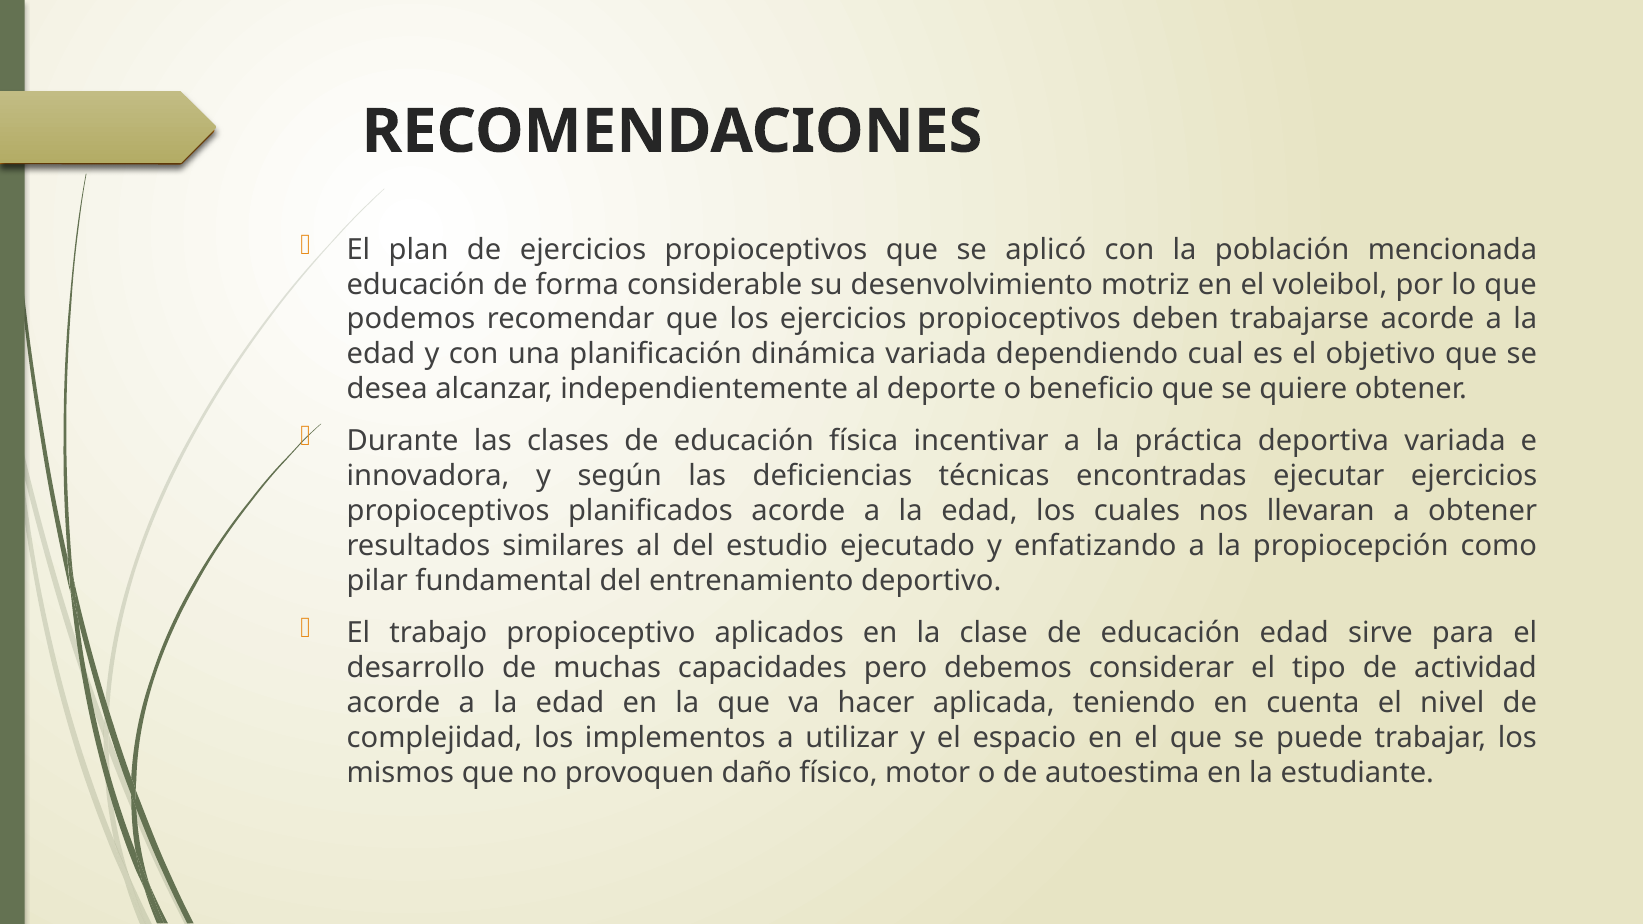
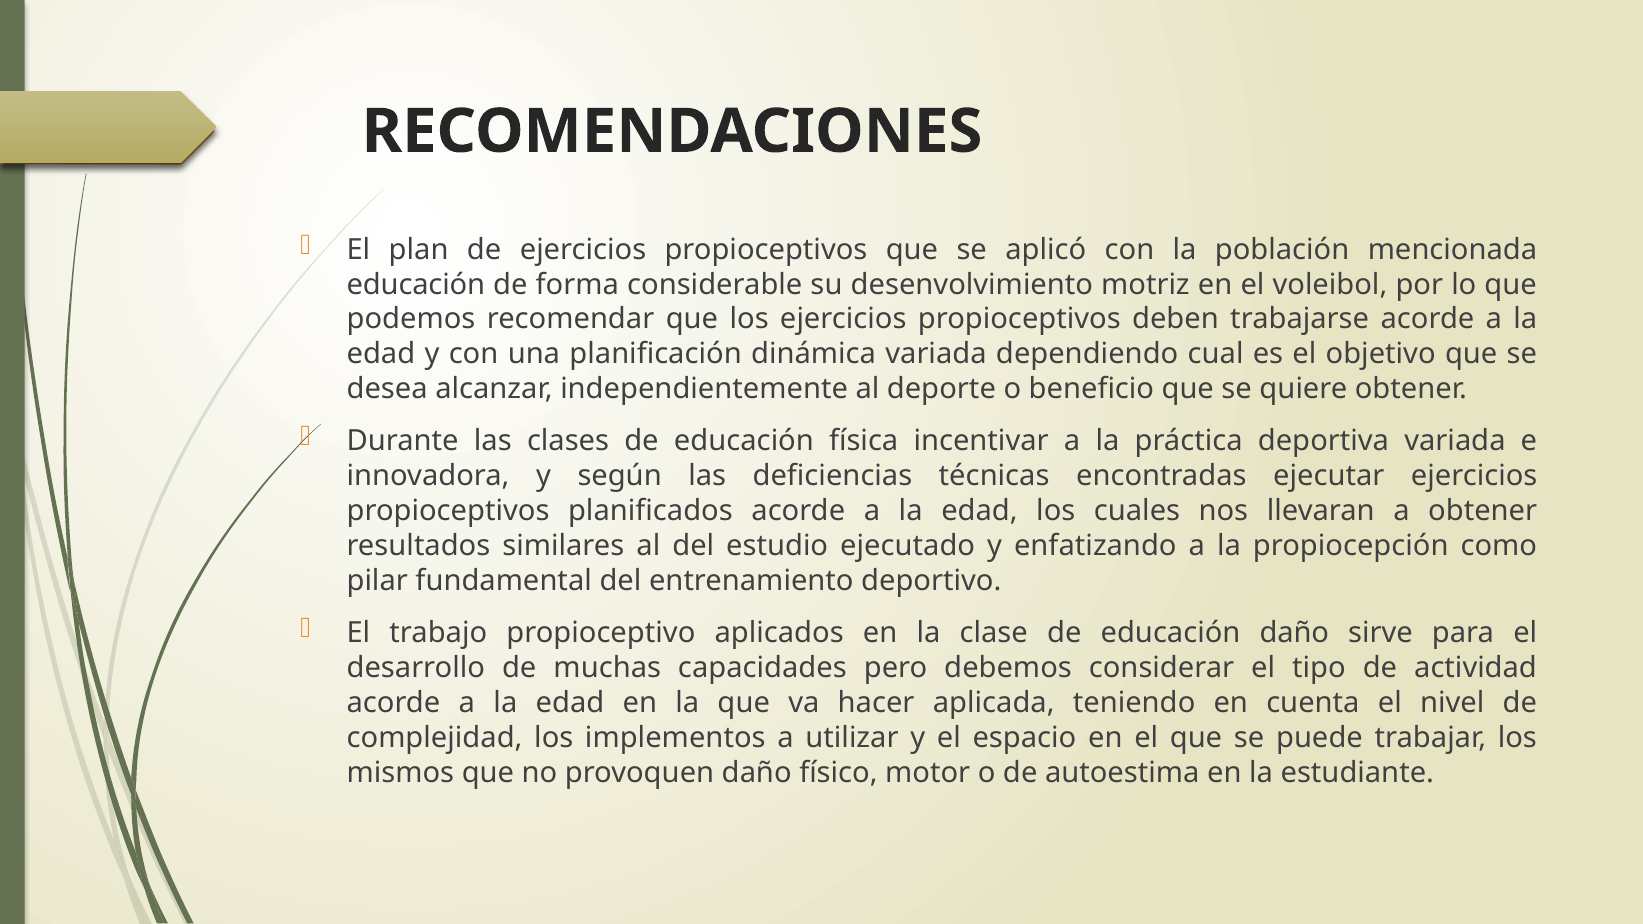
educación edad: edad -> daño (1294, 633)
